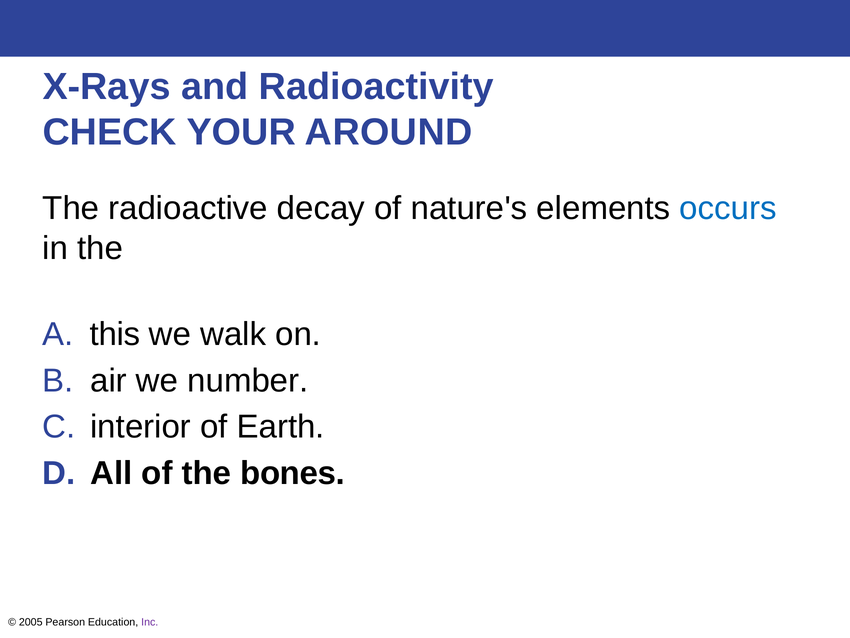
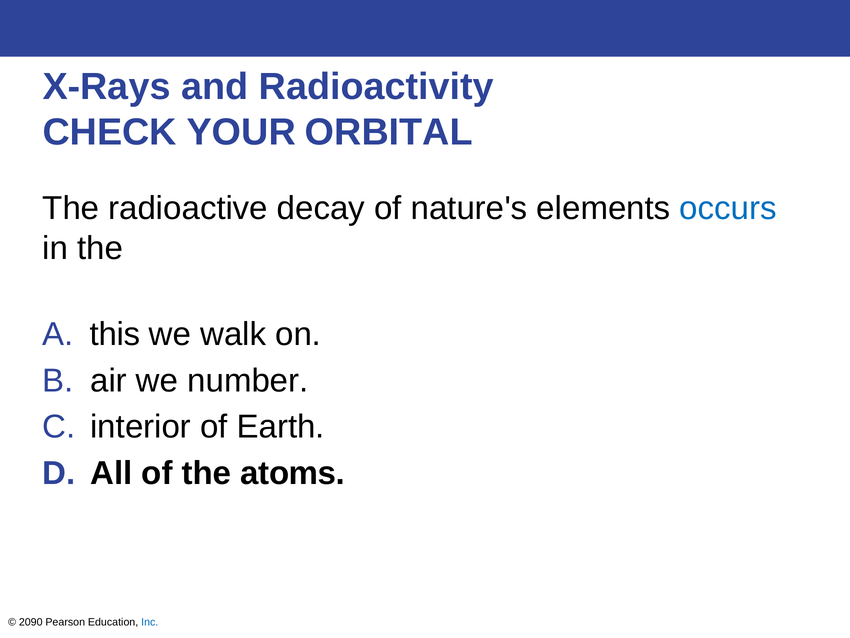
AROUND: AROUND -> ORBITAL (389, 132)
bones: bones -> atoms (293, 473)
2005: 2005 -> 2090 (31, 622)
Inc colour: purple -> blue (150, 622)
